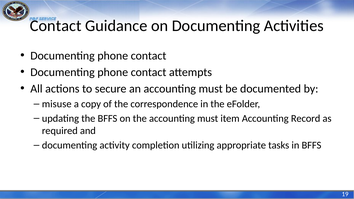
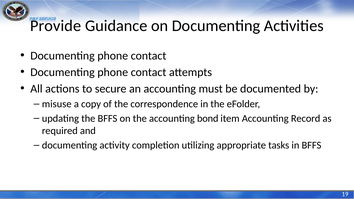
Contact: Contact -> Provide (56, 26)
the accounting must: must -> bond (208, 118)
